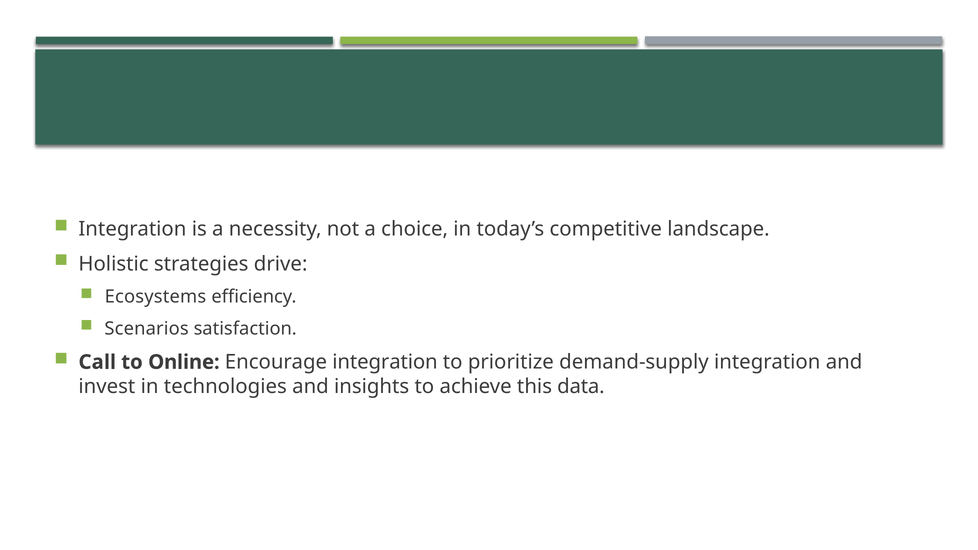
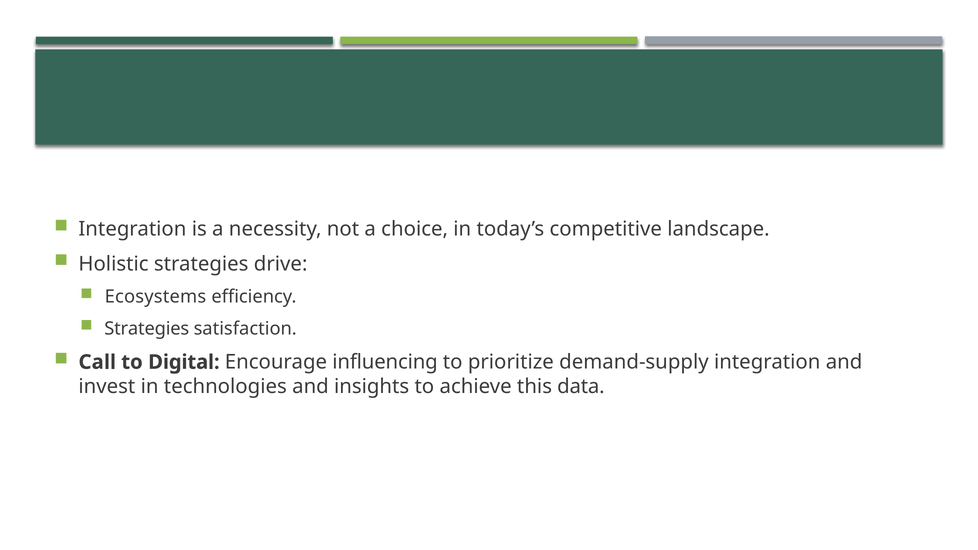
Scenarios: Scenarios -> Strategies (147, 329)
Online: Online -> Digital (184, 362)
Encourage integration: integration -> influencing (385, 362)
